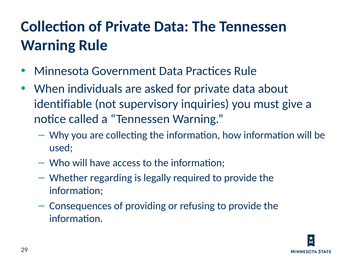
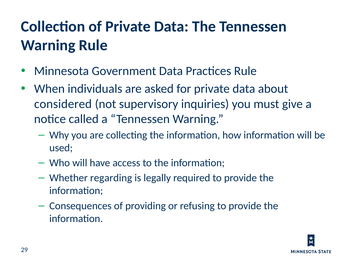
identifiable: identifiable -> considered (63, 104)
